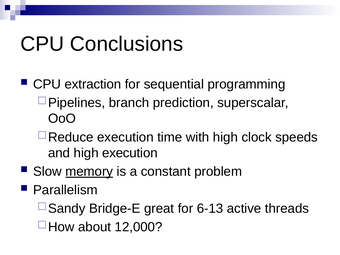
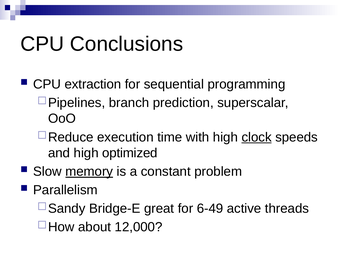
clock underline: none -> present (257, 137)
high execution: execution -> optimized (130, 153)
6-13: 6-13 -> 6-49 (210, 209)
